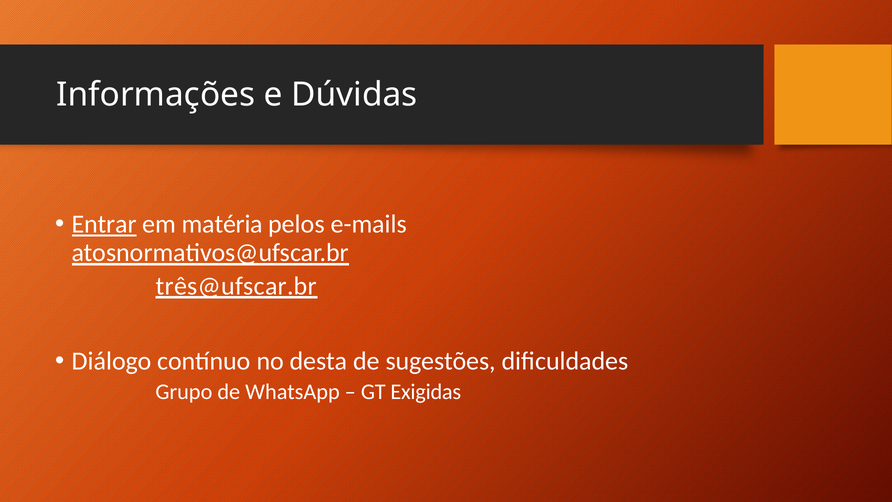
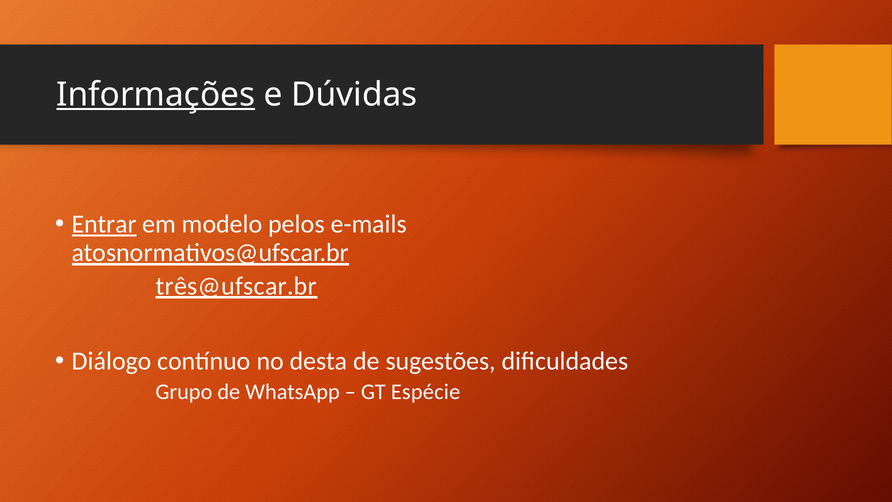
Informações underline: none -> present (156, 94)
matéria: matéria -> modelo (222, 224)
Exigidas: Exigidas -> Espécie (426, 391)
